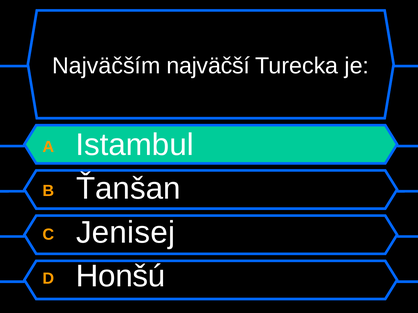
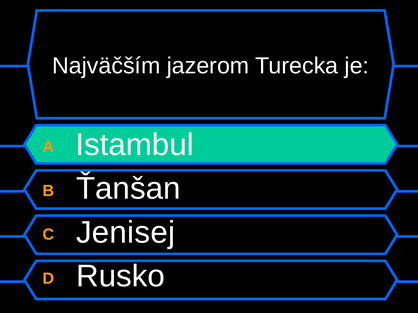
najväčší: najväčší -> jazerom (208, 66)
Honšú: Honšú -> Rusko (120, 277)
